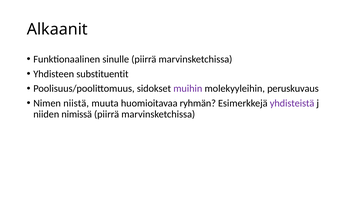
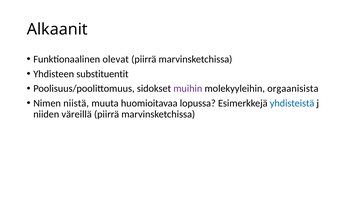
sinulle: sinulle -> olevat (116, 59)
peruskuvaus: peruskuvaus -> orgaanisista (293, 89)
ryhmän: ryhmän -> lopussa (198, 103)
yhdisteistä colour: purple -> blue (292, 103)
nimissä: nimissä -> väreillä (77, 115)
